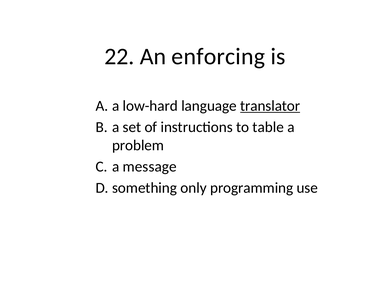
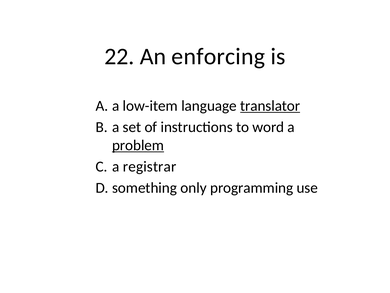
low-hard: low-hard -> low-item (150, 106)
table: table -> word (268, 127)
problem underline: none -> present (138, 145)
message: message -> registrar (150, 166)
